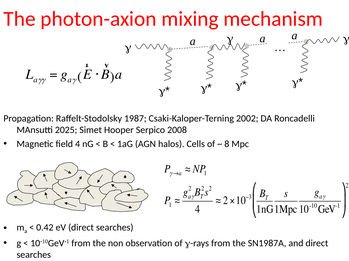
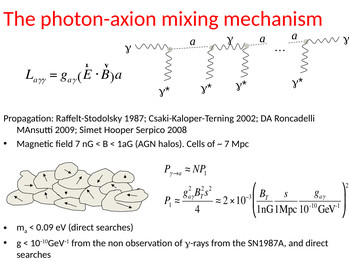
2025: 2025 -> 2009 (66, 130)
field 4: 4 -> 7 (78, 144)
8: 8 -> 7 (227, 144)
0.42: 0.42 -> 0.09 (45, 228)
